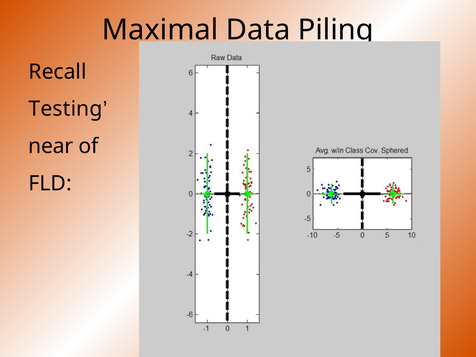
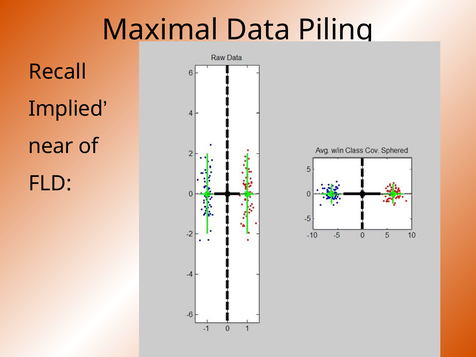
Testing: Testing -> Implied (66, 109)
